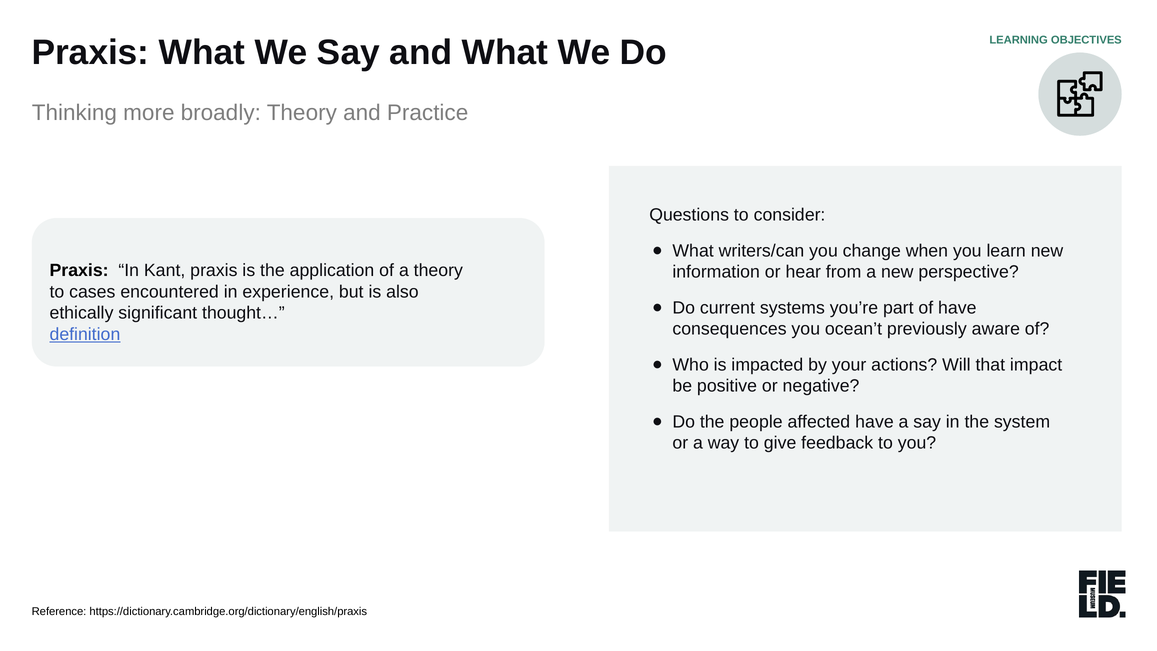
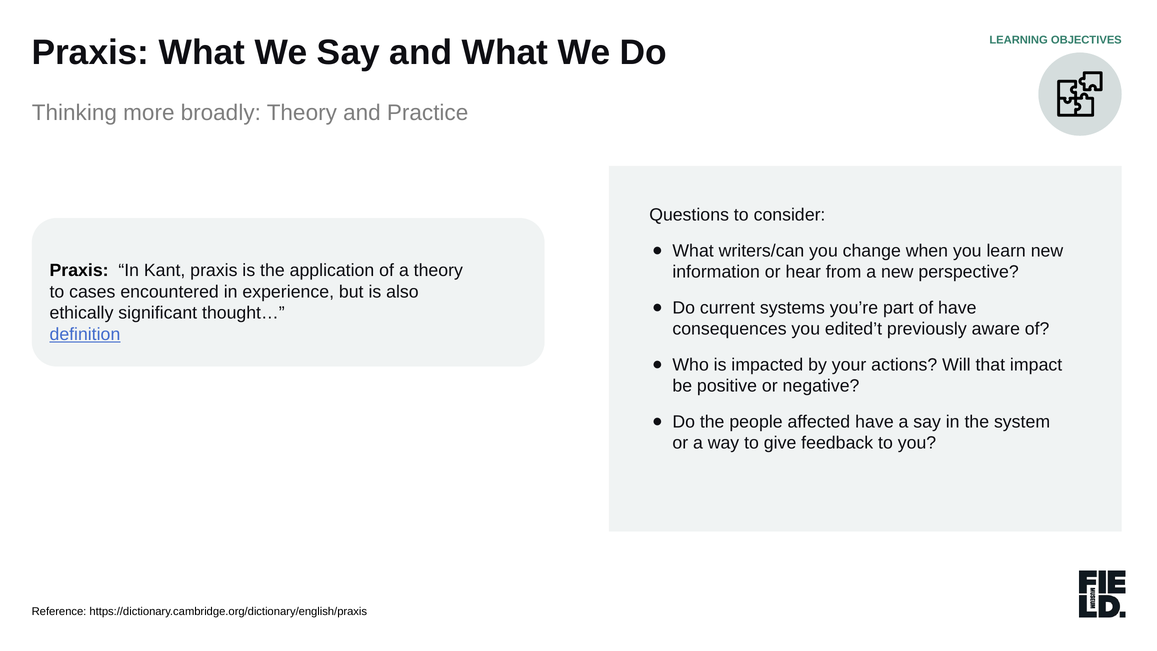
ocean’t: ocean’t -> edited’t (854, 329)
